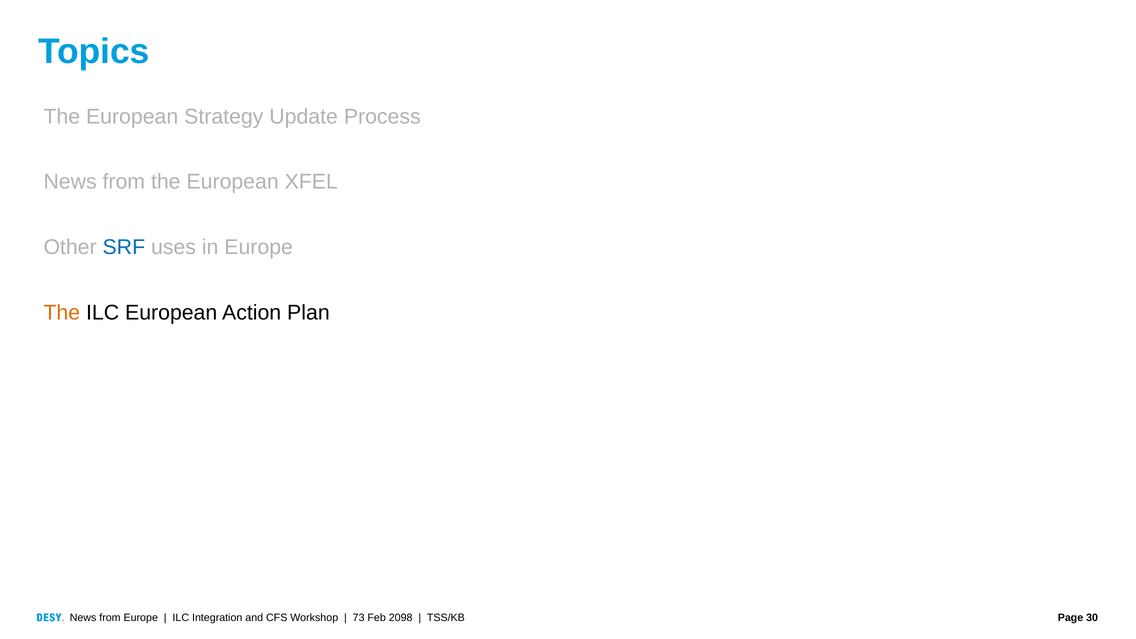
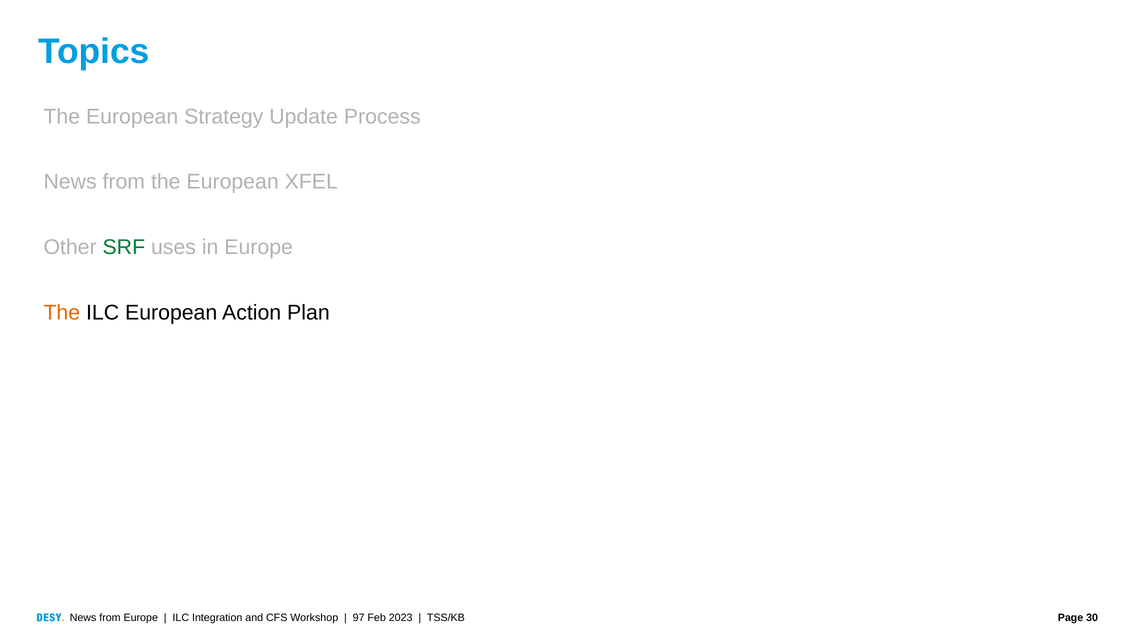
SRF colour: blue -> green (124, 247)
73: 73 -> 97 (359, 618)
2098: 2098 -> 2023 (401, 618)
